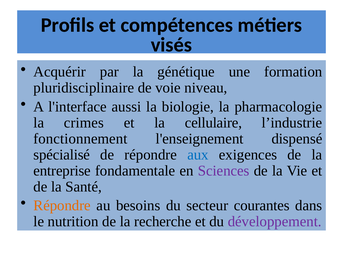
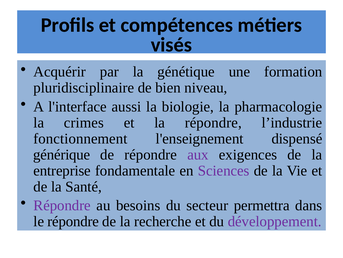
voie: voie -> bien (168, 88)
la cellulaire: cellulaire -> répondre (213, 122)
spécialisé: spécialisé -> générique (62, 154)
aux colour: blue -> purple (198, 154)
Répondre colour: orange -> purple (62, 205)
courantes: courantes -> permettra (262, 205)
le nutrition: nutrition -> répondre (73, 221)
